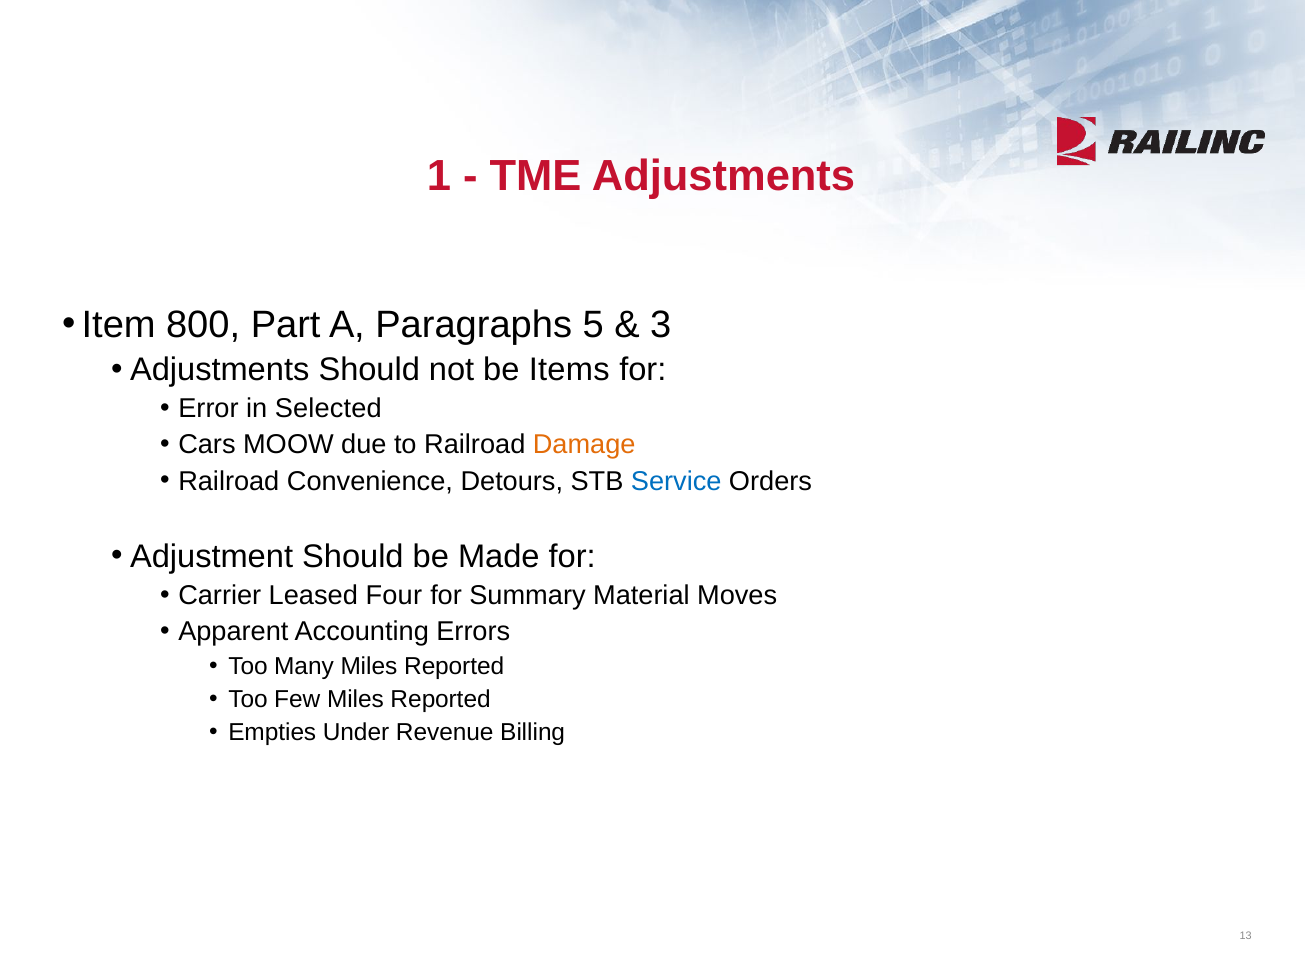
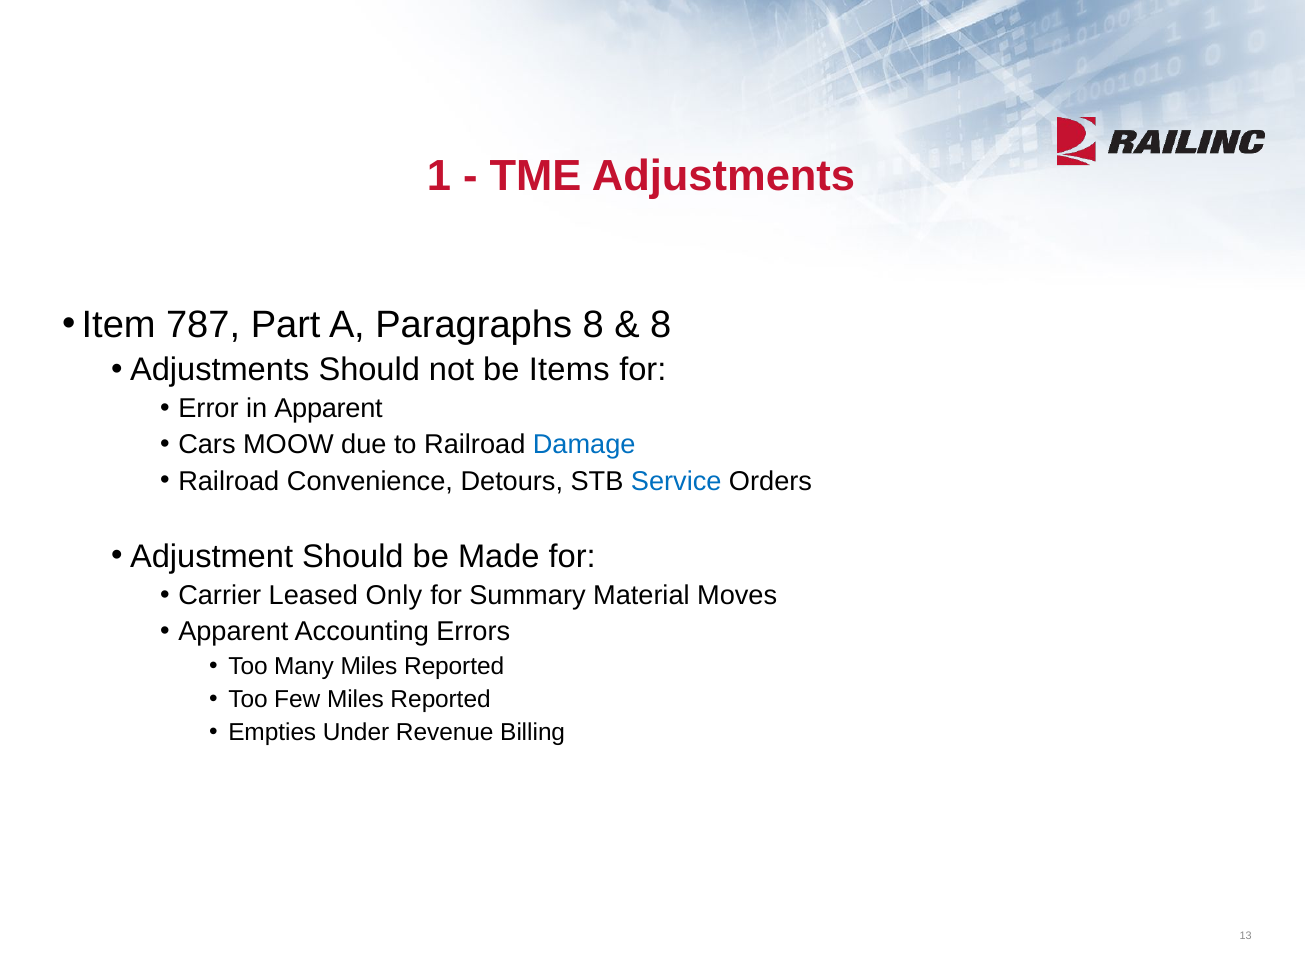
800: 800 -> 787 (203, 324)
Paragraphs 5: 5 -> 8 (593, 324)
3: 3 -> 8 (661, 324)
in Selected: Selected -> Apparent (329, 409)
Damage colour: orange -> blue (584, 445)
Four: Four -> Only (394, 595)
